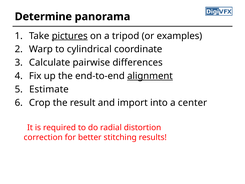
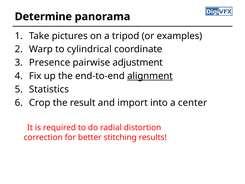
pictures underline: present -> none (70, 36)
Calculate: Calculate -> Presence (50, 63)
differences: differences -> adjustment (138, 63)
Estimate: Estimate -> Statistics (49, 89)
